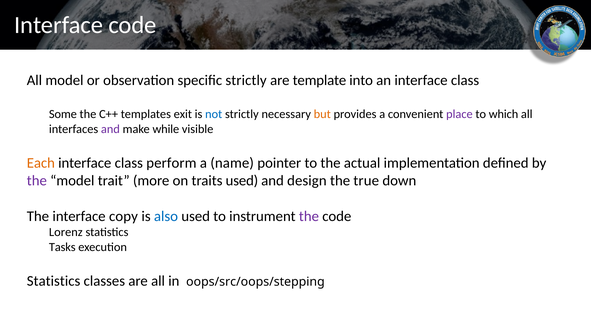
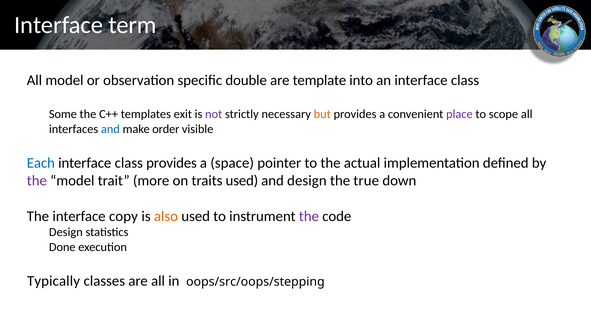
Interface code: code -> term (132, 25)
specific strictly: strictly -> double (246, 81)
not colour: blue -> purple (214, 114)
which: which -> scope (503, 114)
and colour: purple -> blue (110, 129)
while: while -> order (166, 129)
Each colour: orange -> blue (41, 163)
class perform: perform -> provides (172, 163)
name: name -> space (232, 163)
also colour: blue -> orange (166, 216)
Lorenz: Lorenz -> Design (66, 233)
Tasks: Tasks -> Done (62, 247)
Statistics: Statistics -> Typically (54, 281)
